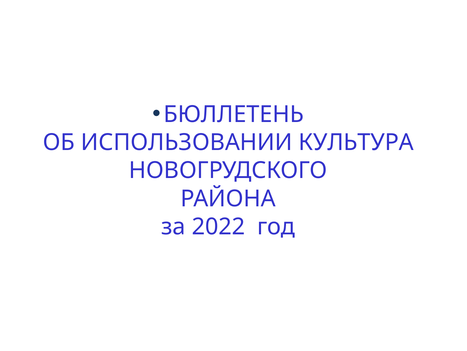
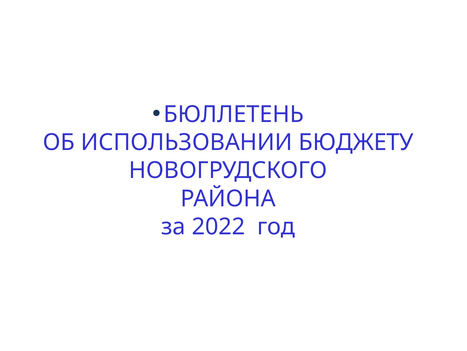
КУЛЬТУРА: КУЛЬТУРА -> БЮДЖЕТУ (356, 142)
